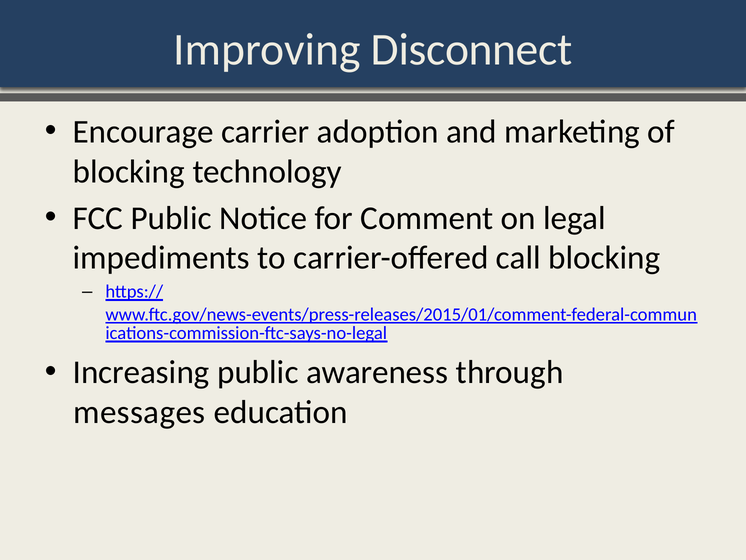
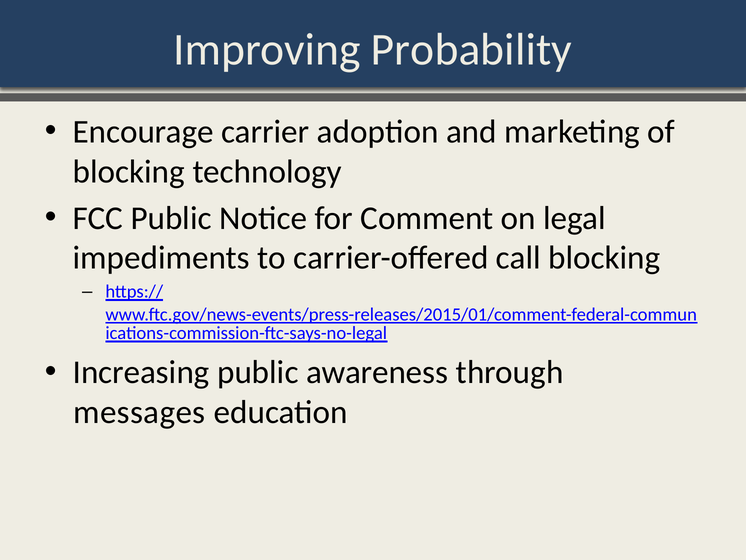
Disconnect: Disconnect -> Probability (471, 50)
